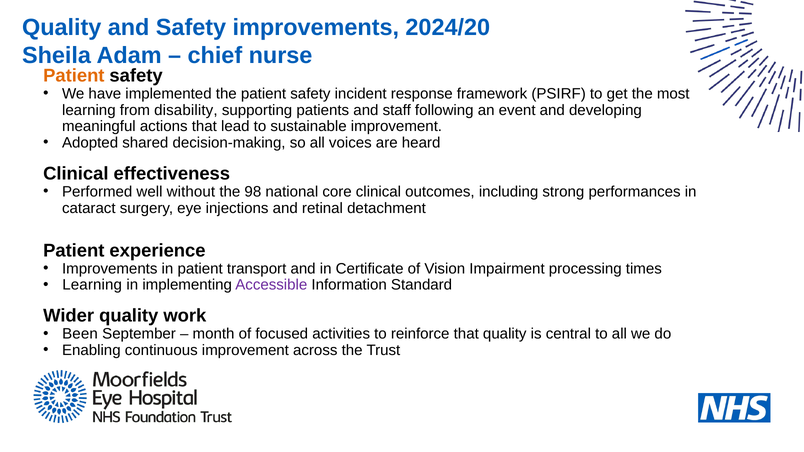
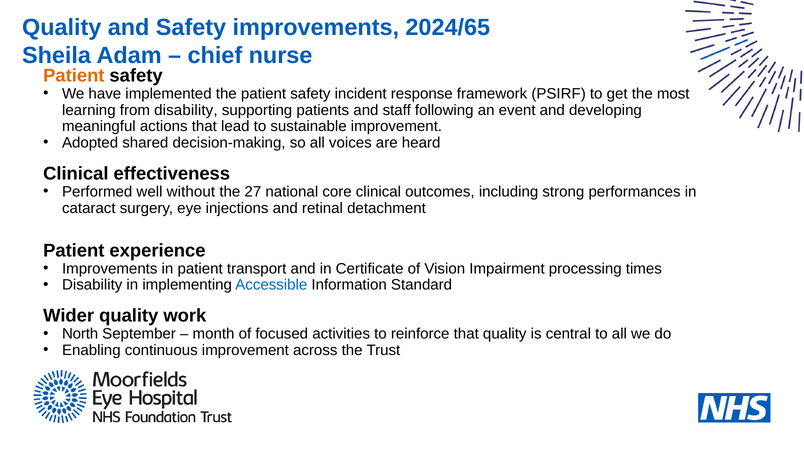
2024/20: 2024/20 -> 2024/65 (448, 27)
98: 98 -> 27 (253, 192)
Learning: Learning -> Disability (92, 285)
Accessible colour: purple -> blue (271, 285)
Been: Been -> North (80, 334)
